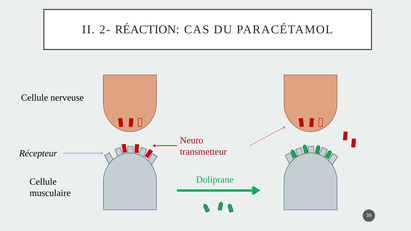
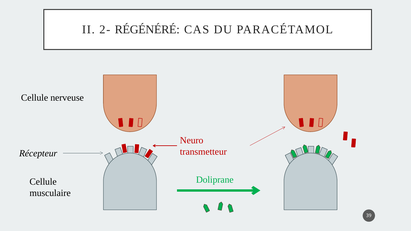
RÉACTION: RÉACTION -> RÉGÉNÉRÉ (147, 29)
